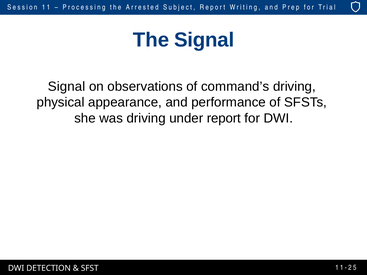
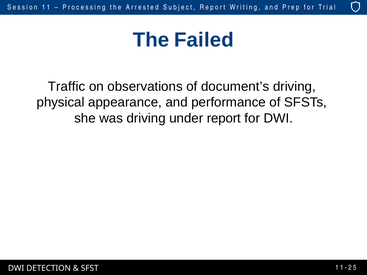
The Signal: Signal -> Failed (204, 40)
Signal: Signal -> Traffic (67, 86)
command’s: command’s -> document’s (235, 86)
